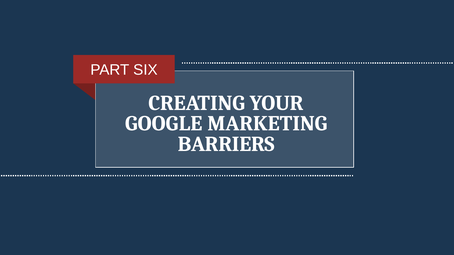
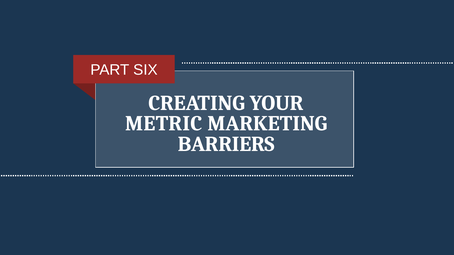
GOOGLE: GOOGLE -> METRIC (164, 124)
